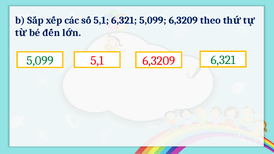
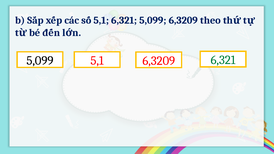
5,099 colour: green -> black (40, 61)
